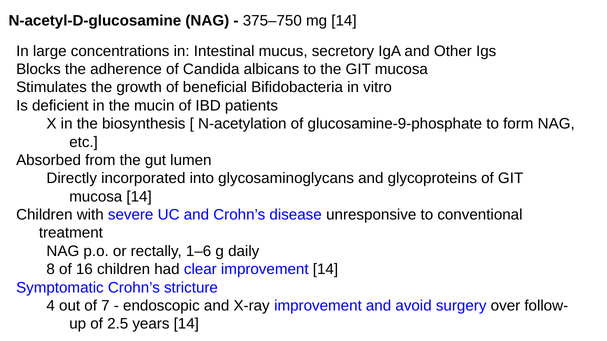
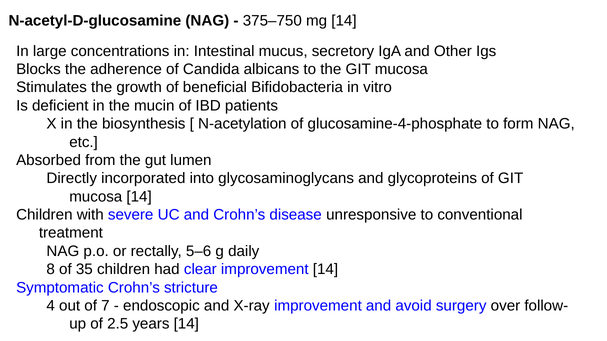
glucosamine-9-phosphate: glucosamine-9-phosphate -> glucosamine-4-phosphate (395, 124)
1–6: 1–6 -> 5–6 (199, 251)
16: 16 -> 35 (84, 270)
